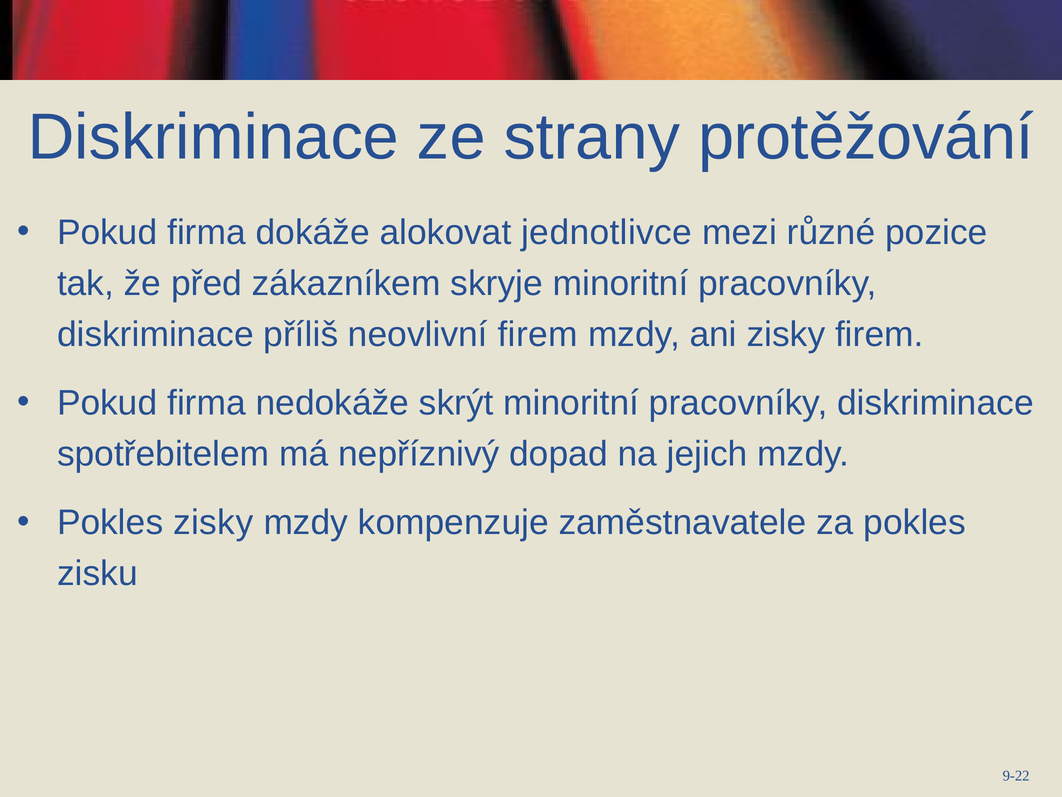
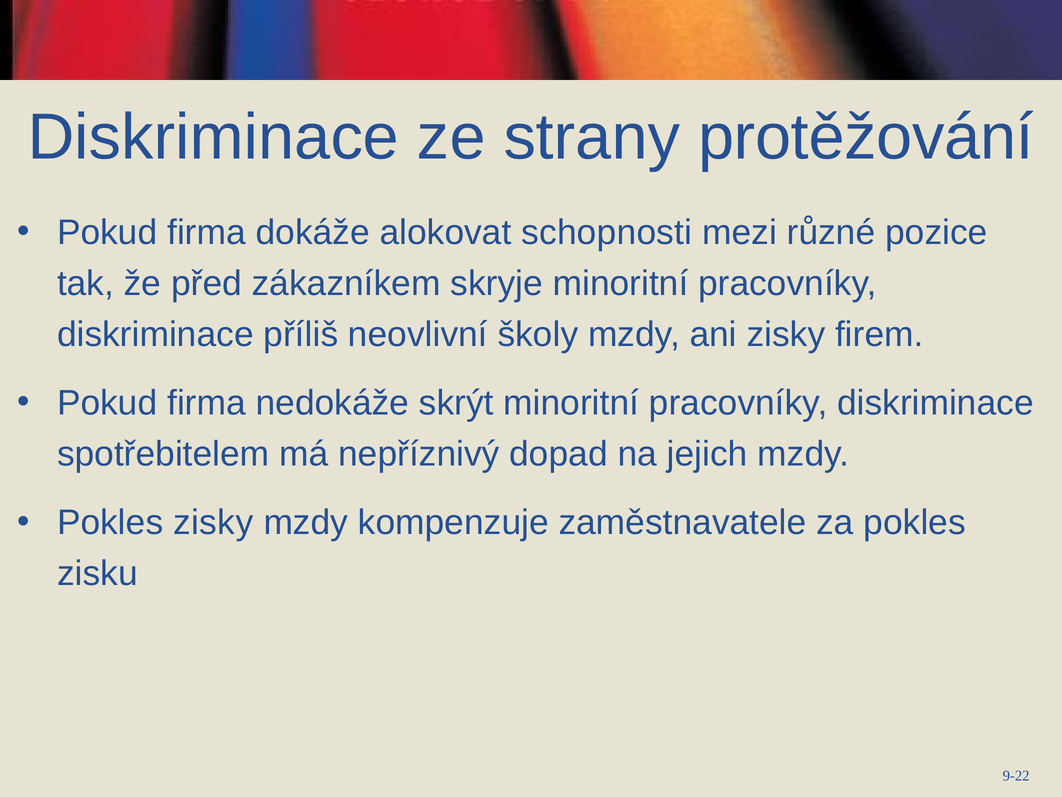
jednotlivce: jednotlivce -> schopnosti (607, 232)
neovlivní firem: firem -> školy (538, 334)
